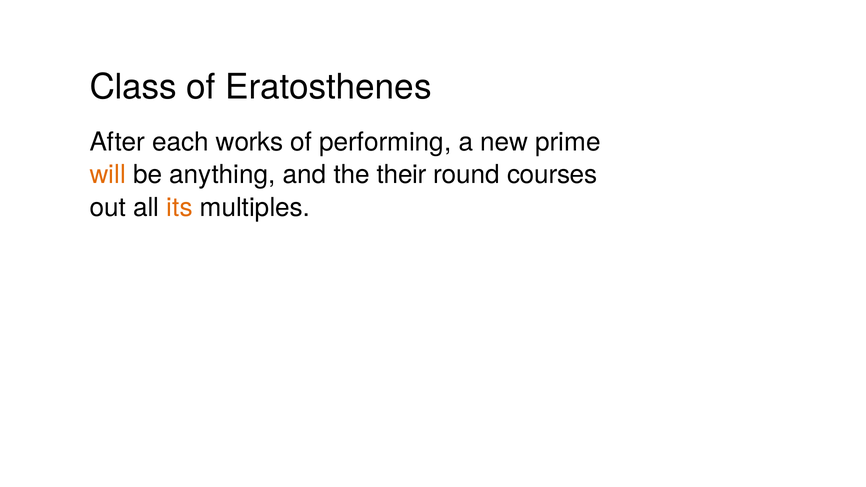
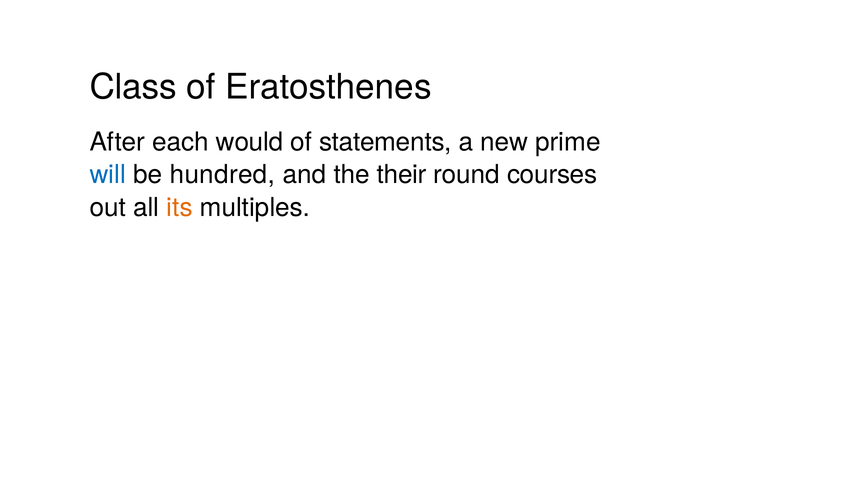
works: works -> would (250, 142)
performing: performing -> statements (385, 142)
will colour: orange -> blue (108, 175)
anything: anything -> hundred (222, 175)
